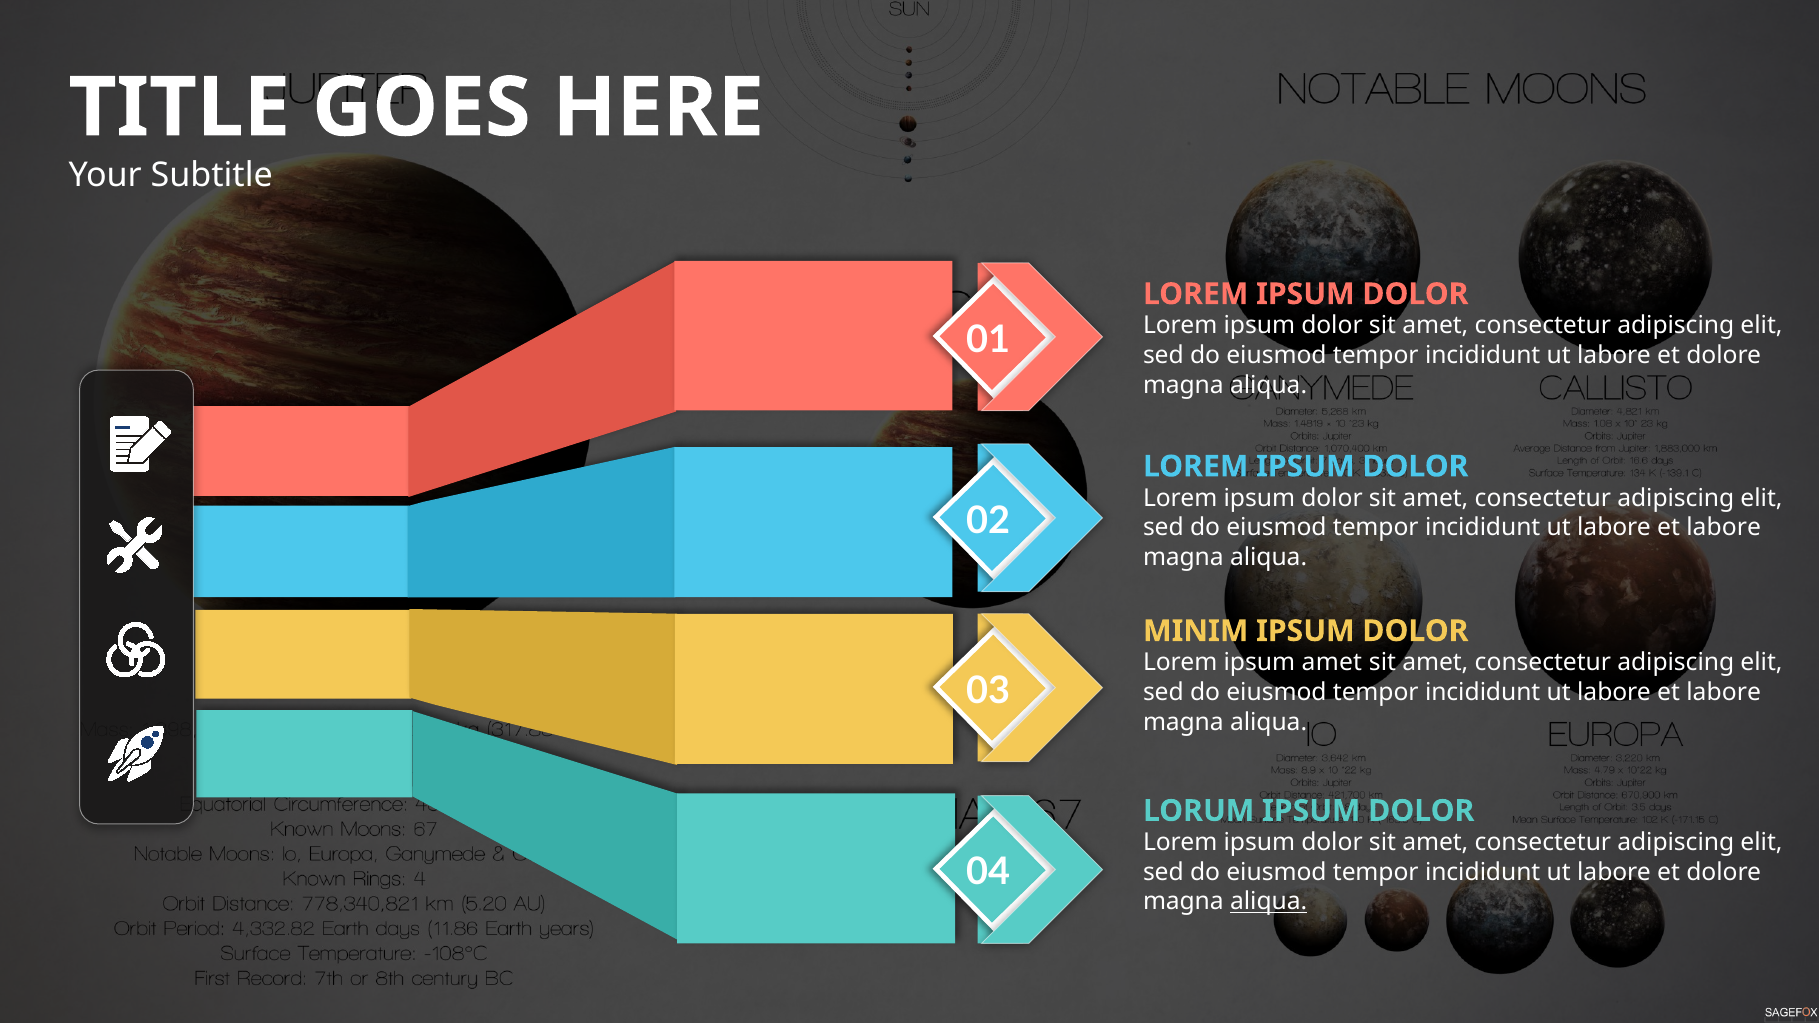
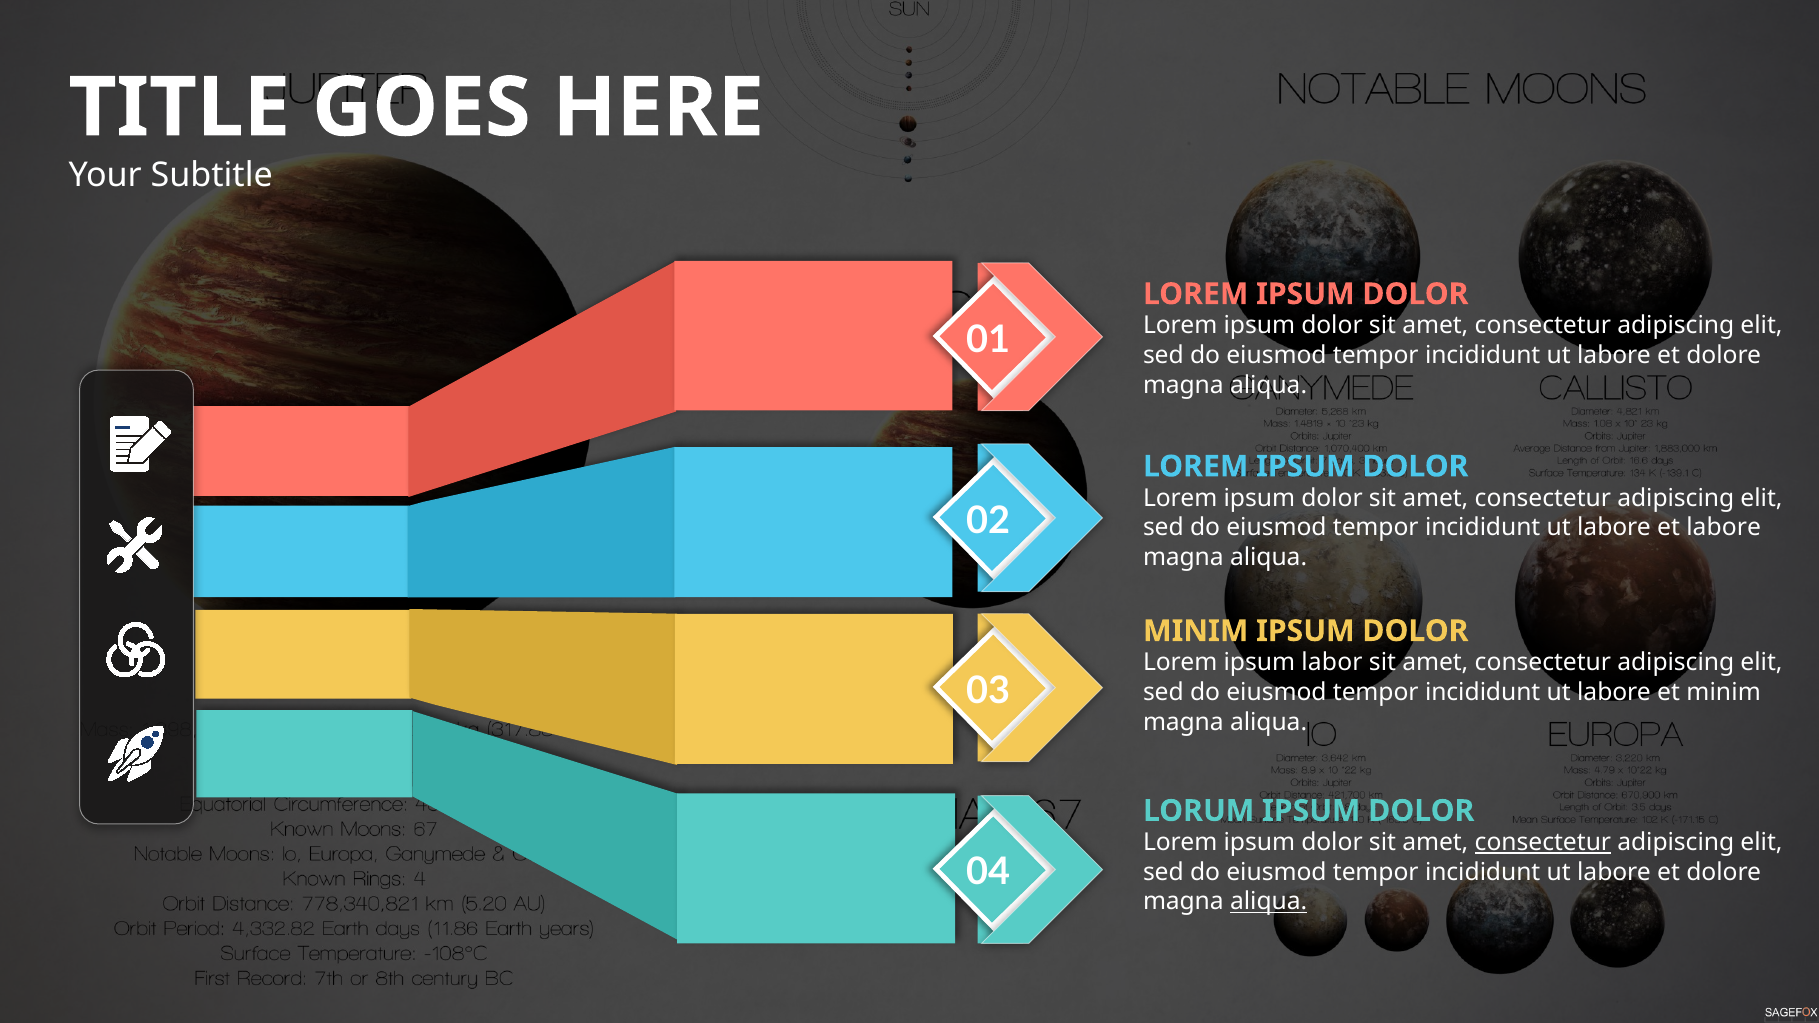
ipsum amet: amet -> labor (1332, 663)
labore: labore -> minim (1724, 692)
consectetur underline: none -> present (1543, 843)
